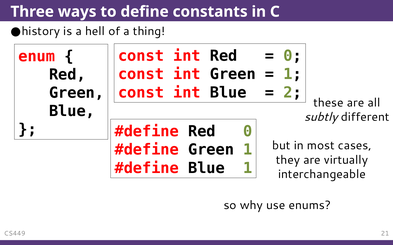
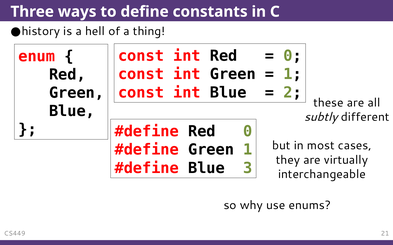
Blue 1: 1 -> 3 (248, 168)
